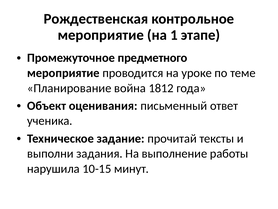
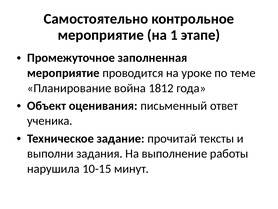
Рождественская: Рождественская -> Самостоятельно (96, 19)
предметного: предметного -> заполненная (153, 58)
